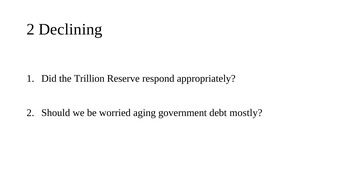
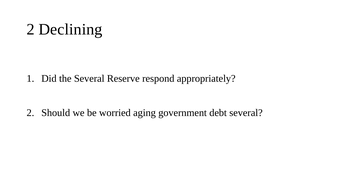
the Trillion: Trillion -> Several (89, 79)
debt mostly: mostly -> several (246, 113)
